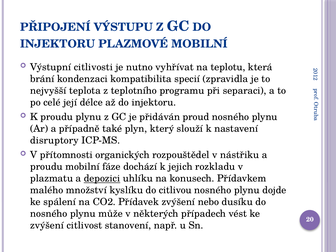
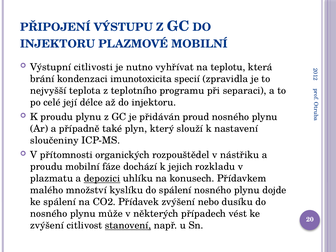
kompatibilita: kompatibilita -> imunotoxicita (141, 79)
disruptory: disruptory -> sloučeniny (54, 140)
do citlivou: citlivou -> spálení (175, 190)
stanovení underline: none -> present (128, 226)
